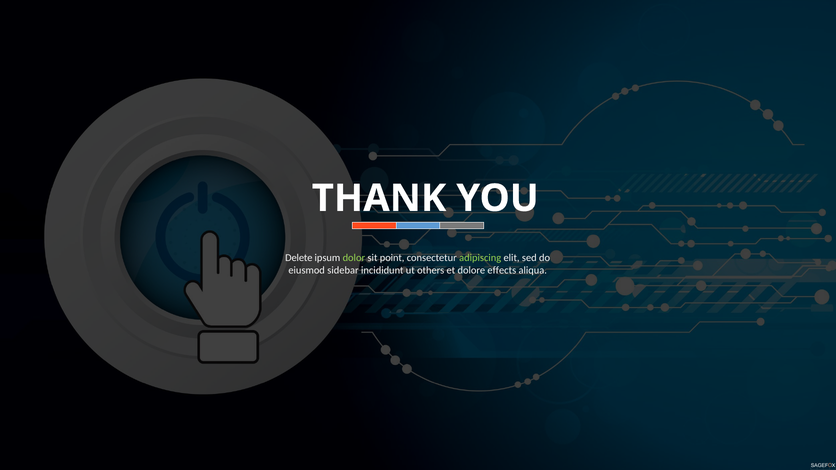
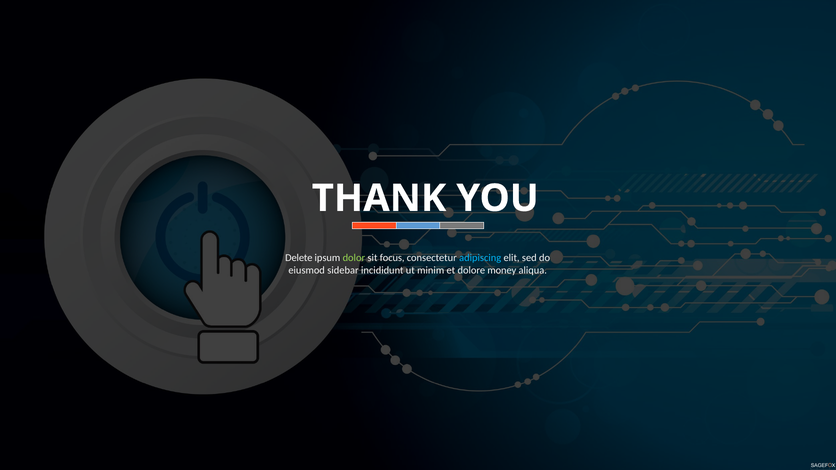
point: point -> focus (392, 258)
adipiscing colour: light green -> light blue (480, 258)
others: others -> minim (431, 271)
effects: effects -> money (502, 271)
